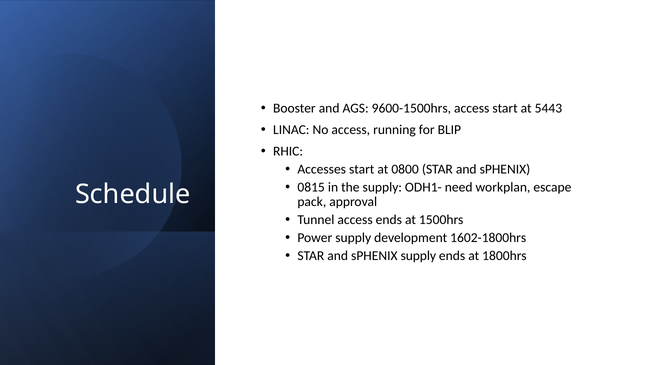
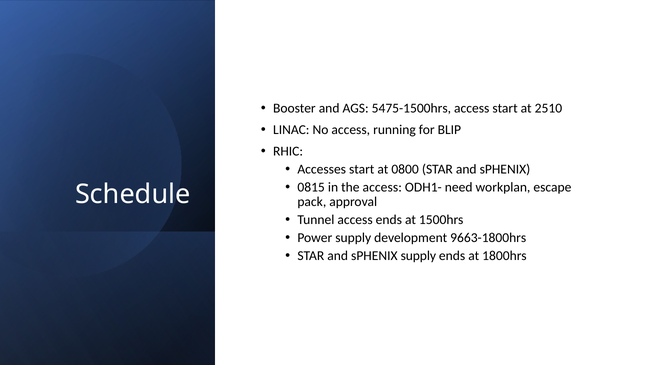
9600-1500hrs: 9600-1500hrs -> 5475-1500hrs (411, 108)
5443: 5443 -> 2510 (548, 108)
the supply: supply -> access (382, 187)
1602-1800hrs: 1602-1800hrs -> 9663-1800hrs (488, 238)
